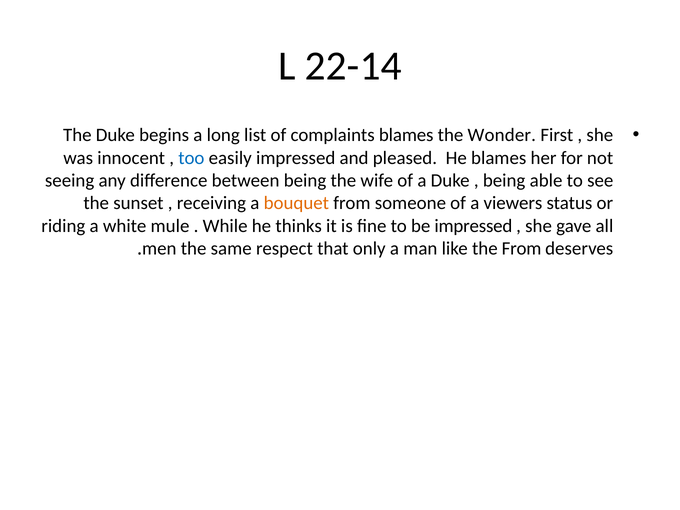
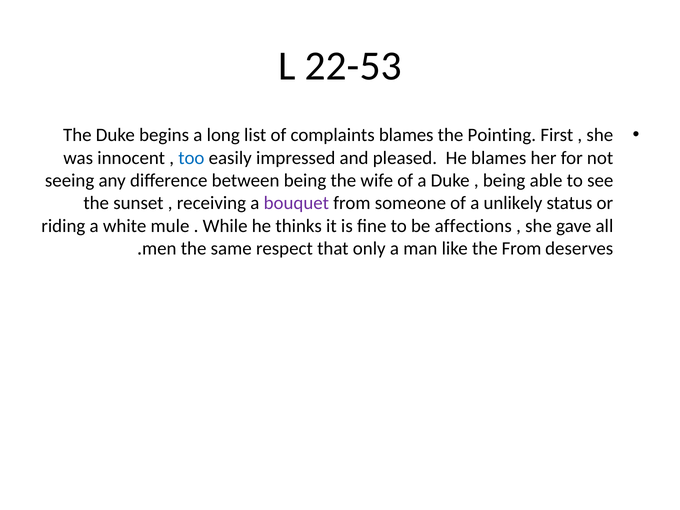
22-14: 22-14 -> 22-53 (353, 66)
Wonder: Wonder -> Pointing (502, 135)
bouquet colour: orange -> purple (296, 203)
viewers: viewers -> unlikely (513, 203)
be impressed: impressed -> affections (473, 226)
